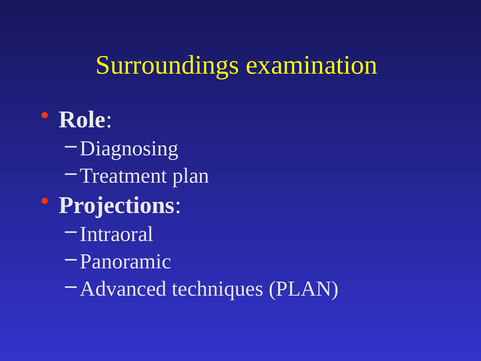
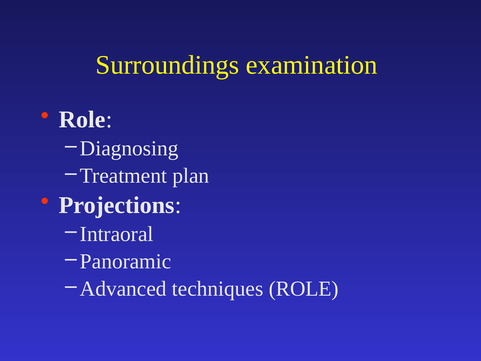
techniques PLAN: PLAN -> ROLE (304, 289)
